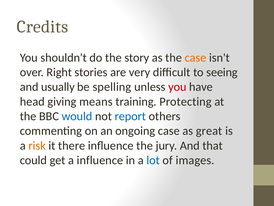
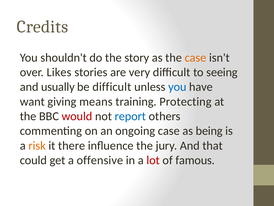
Right: Right -> Likes (59, 72)
be spelling: spelling -> difficult (112, 87)
you colour: red -> blue (177, 87)
head: head -> want (32, 101)
would colour: blue -> red (77, 116)
great: great -> being (209, 131)
a influence: influence -> offensive (100, 160)
lot colour: blue -> red (153, 160)
images: images -> famous (195, 160)
